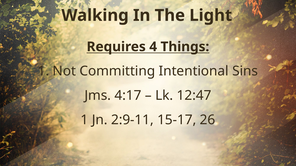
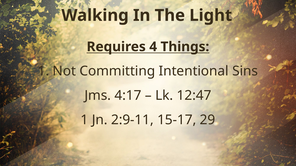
26: 26 -> 29 (208, 120)
